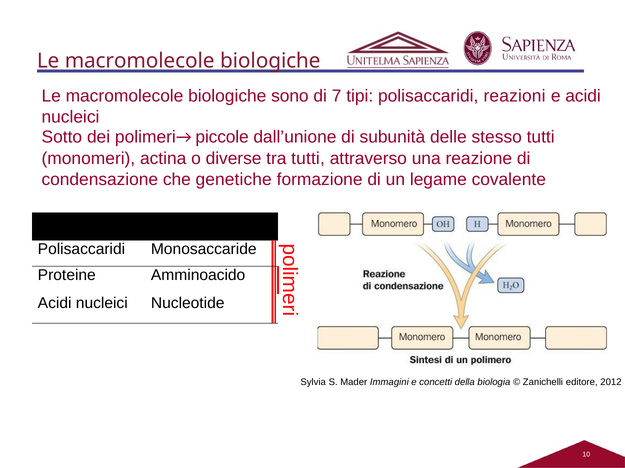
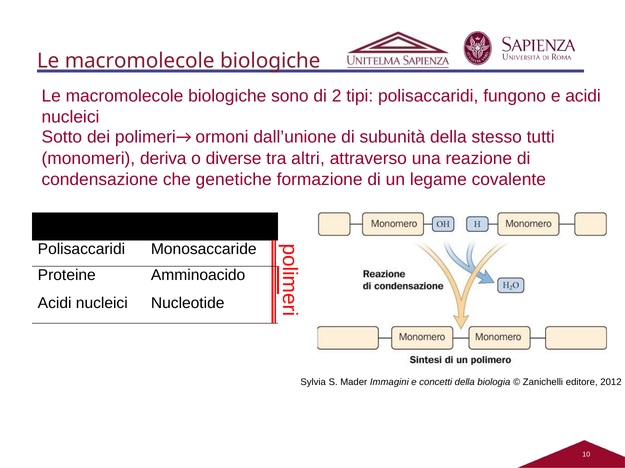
7: 7 -> 2 (337, 96)
reazioni: reazioni -> fungono (515, 96)
piccole: piccole -> ormoni (222, 137)
subunità delle: delle -> della (448, 137)
actina: actina -> deriva (163, 159)
tra tutti: tutti -> altri (308, 159)
